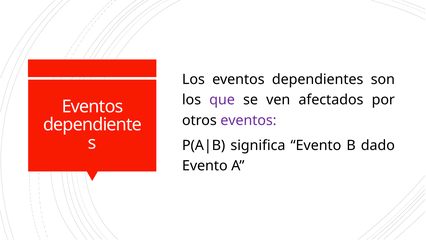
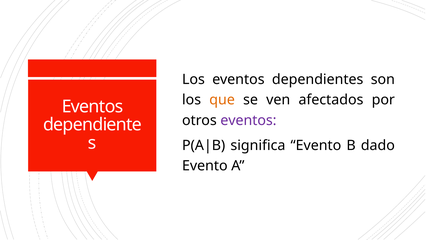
que colour: purple -> orange (222, 100)
